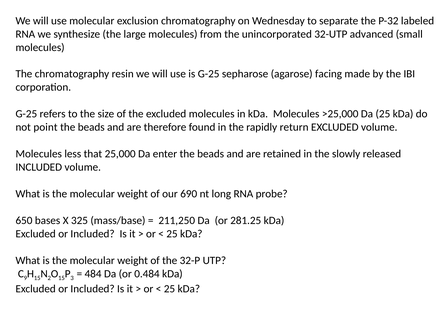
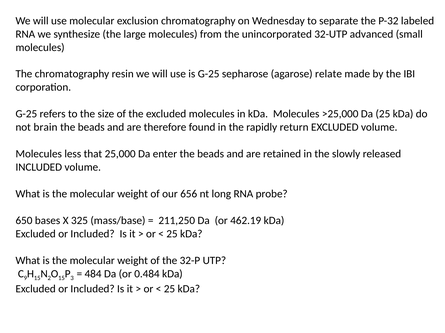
facing: facing -> relate (329, 74)
point: point -> brain (46, 128)
690: 690 -> 656 (189, 194)
281.25: 281.25 -> 462.19 (246, 221)
